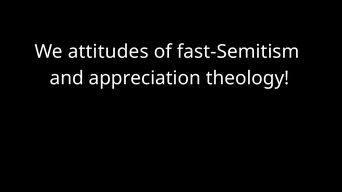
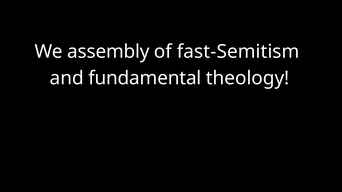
attitudes: attitudes -> assembly (108, 52)
appreciation: appreciation -> fundamental (145, 78)
